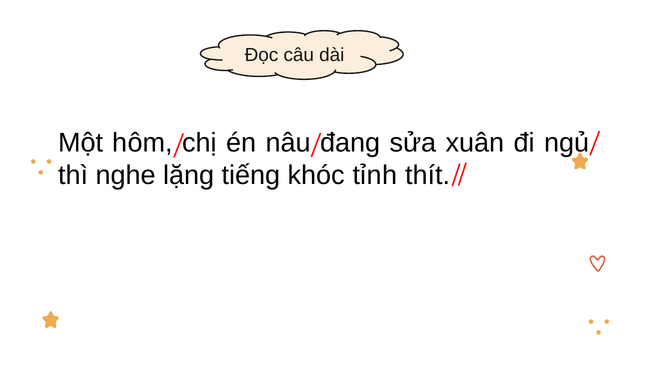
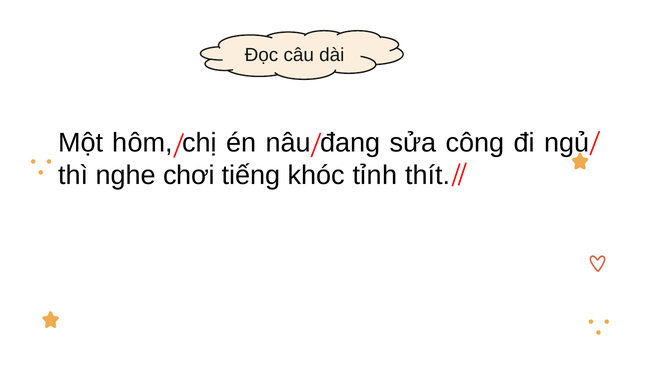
xuân: xuân -> công (475, 143)
lặng: lặng -> chơi (189, 175)
